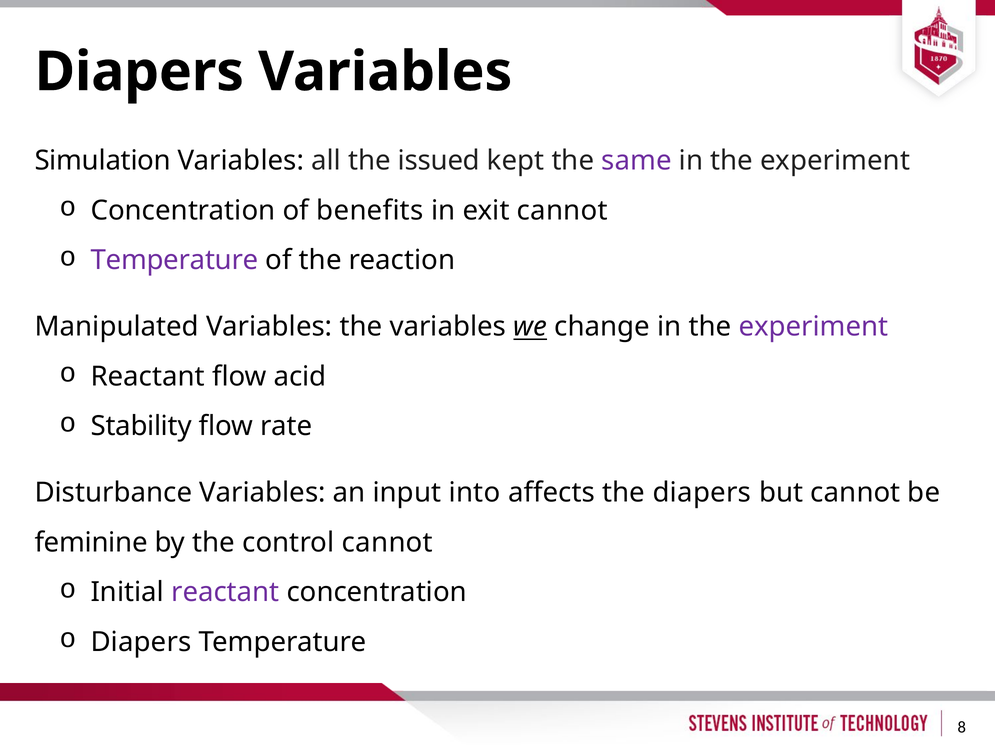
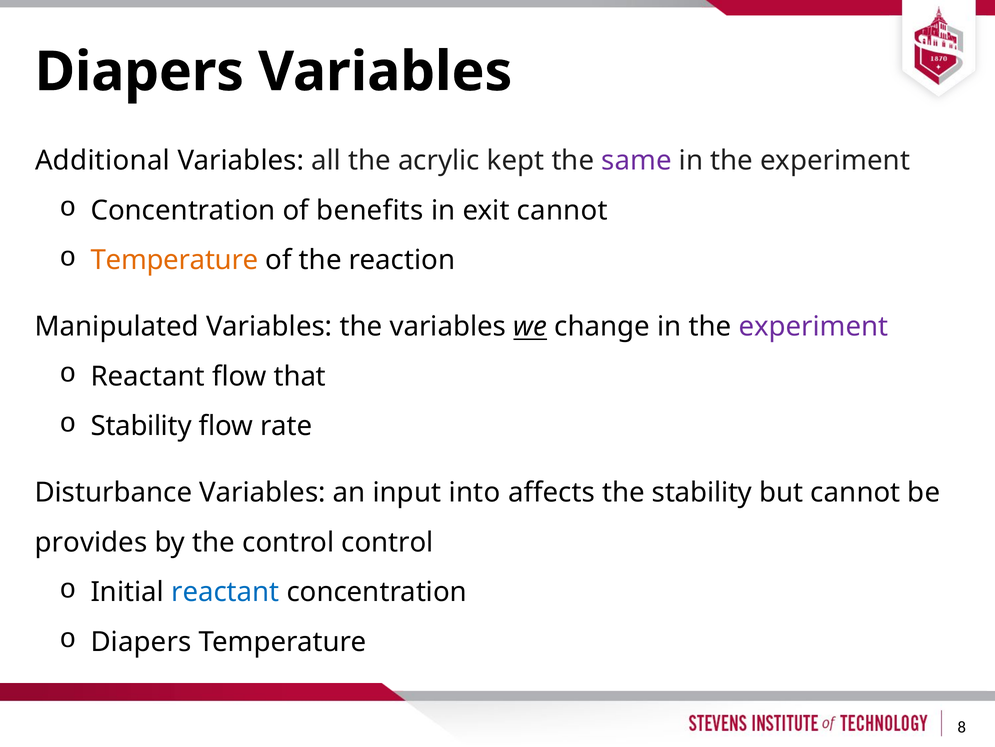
Simulation: Simulation -> Additional (102, 160)
issued: issued -> acrylic (439, 160)
Temperature colour: purple -> orange (175, 260)
acid: acid -> that (300, 376)
the diapers: diapers -> stability (702, 492)
feminine: feminine -> provides (91, 542)
control cannot: cannot -> control (387, 542)
reactant colour: purple -> blue (225, 592)
